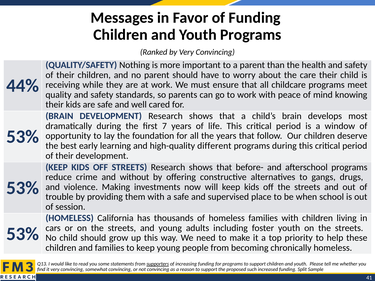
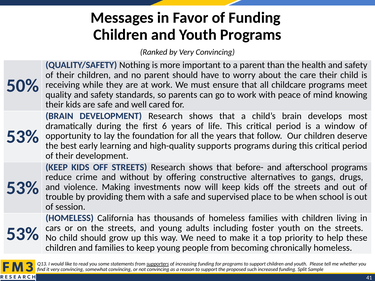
44%: 44% -> 50% (23, 86)
7: 7 -> 6 (164, 126)
different: different -> supports (214, 146)
